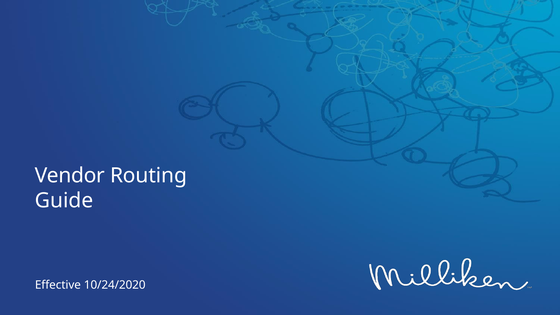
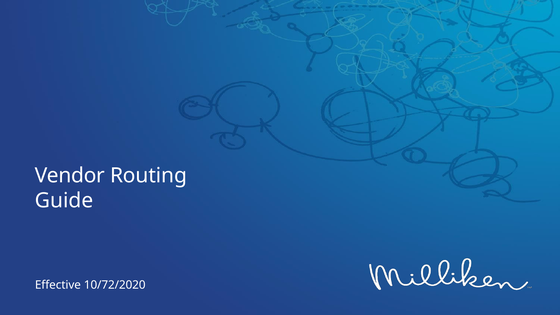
10/24/2020: 10/24/2020 -> 10/72/2020 (115, 285)
